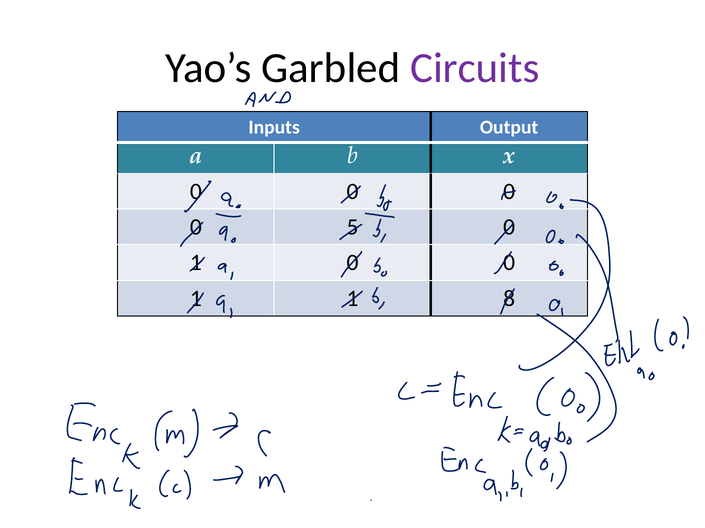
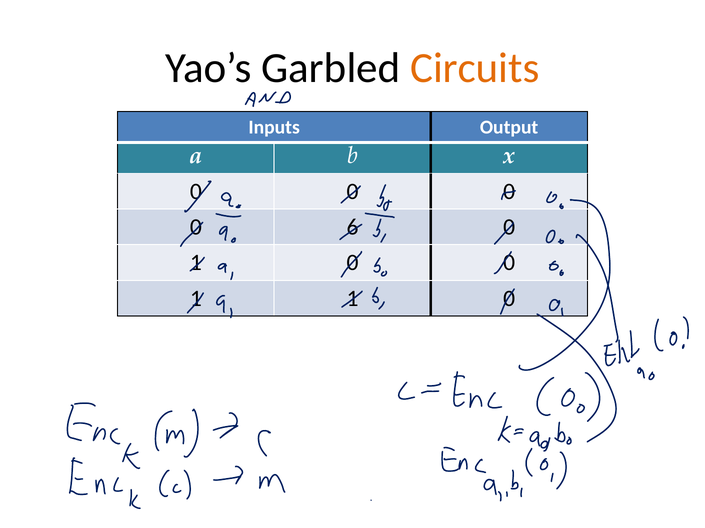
Circuits colour: purple -> orange (475, 68)
5: 5 -> 6 (352, 227)
1 1 8: 8 -> 0 (509, 299)
